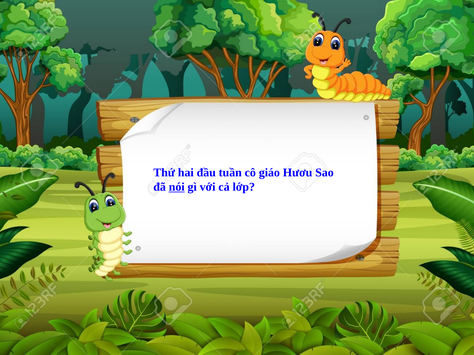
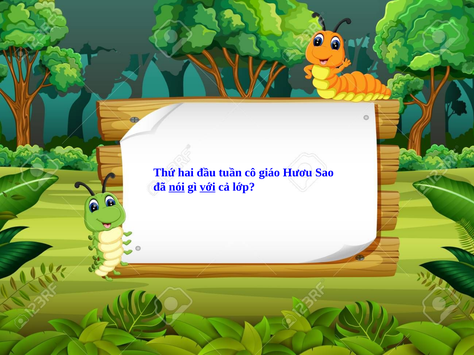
với underline: none -> present (208, 187)
